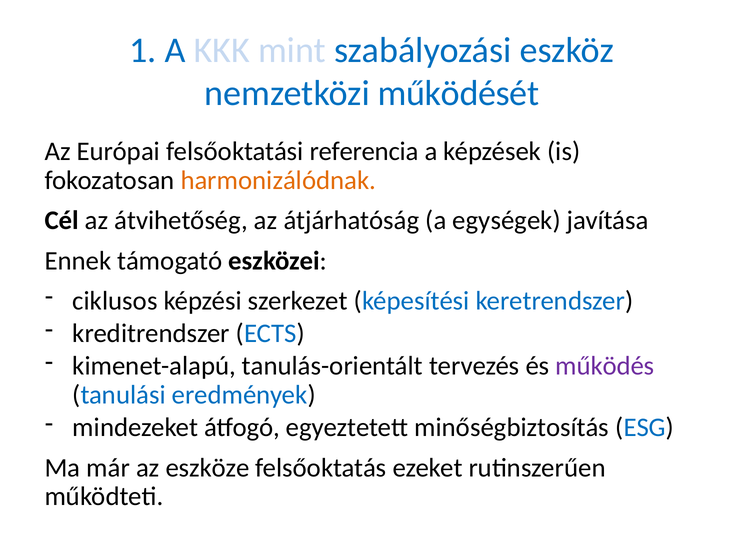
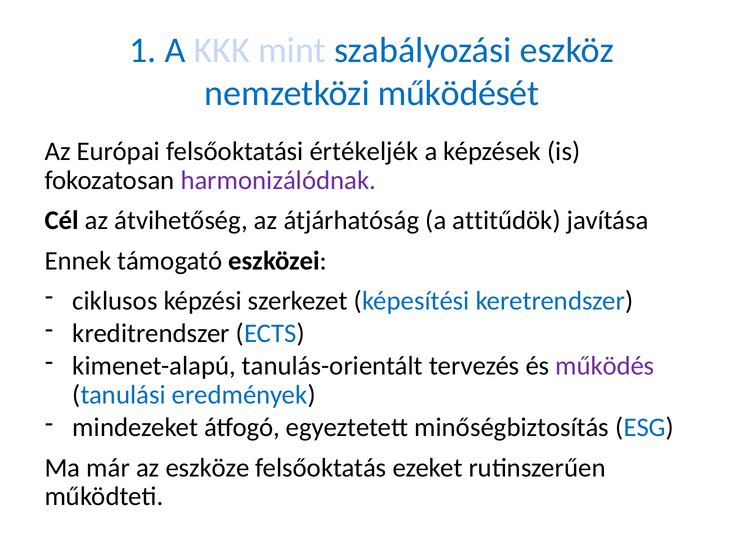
referencia: referencia -> értékeljék (364, 152)
harmonizálódnak colour: orange -> purple (278, 181)
egységek: egységek -> attitűdök (507, 221)
